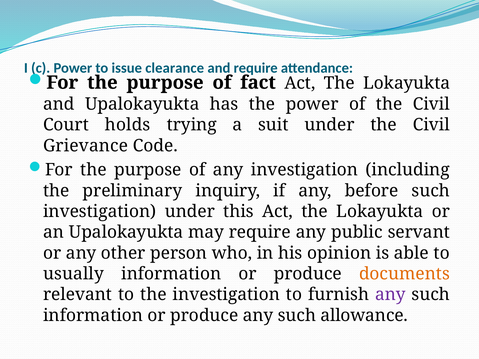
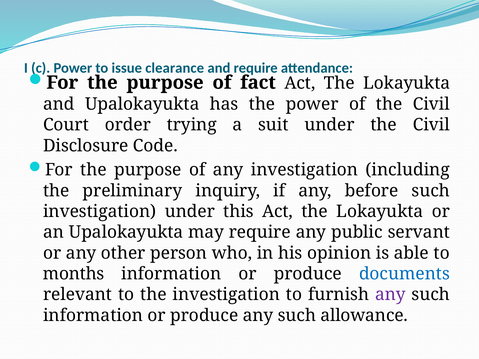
holds: holds -> order (128, 125)
Grievance: Grievance -> Disclosure (86, 146)
usually: usually -> months (74, 274)
documents colour: orange -> blue (404, 274)
